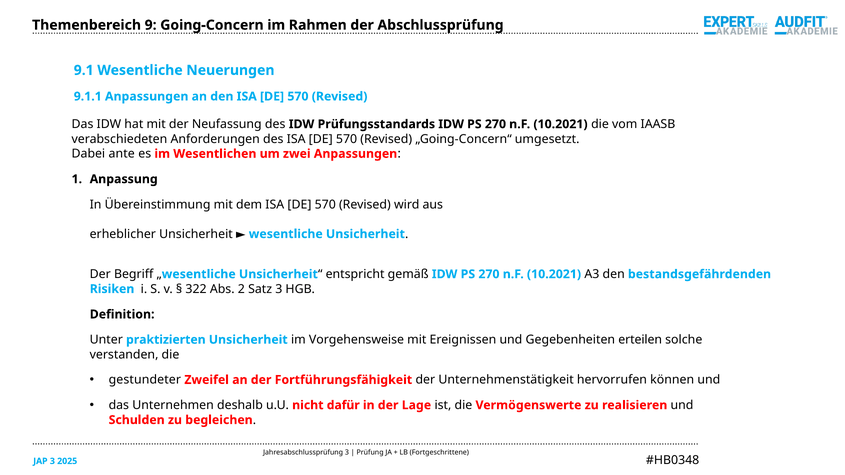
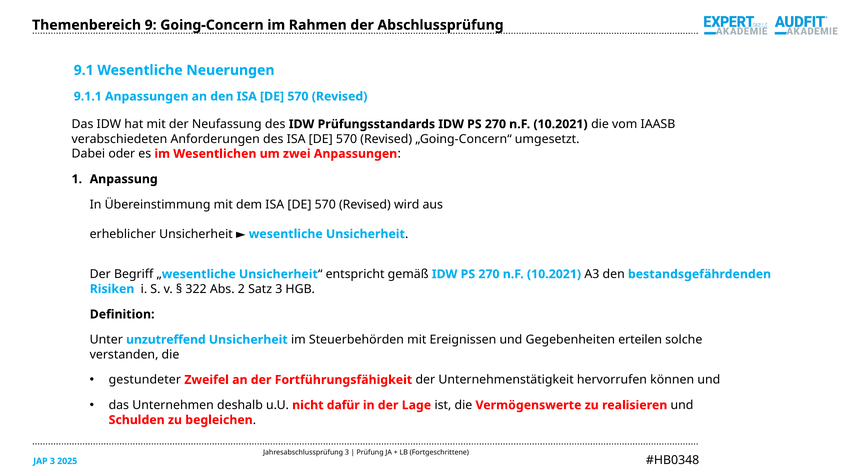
ante: ante -> oder (122, 154)
praktizierten: praktizierten -> unzutreffend (166, 340)
Vorgehensweise: Vorgehensweise -> Steuerbehörden (356, 340)
